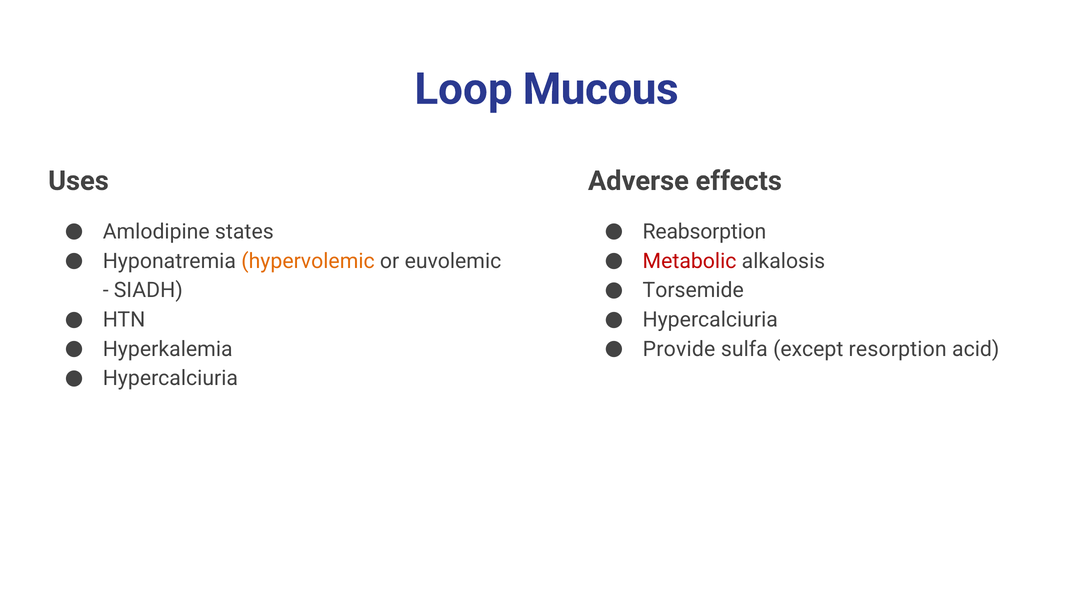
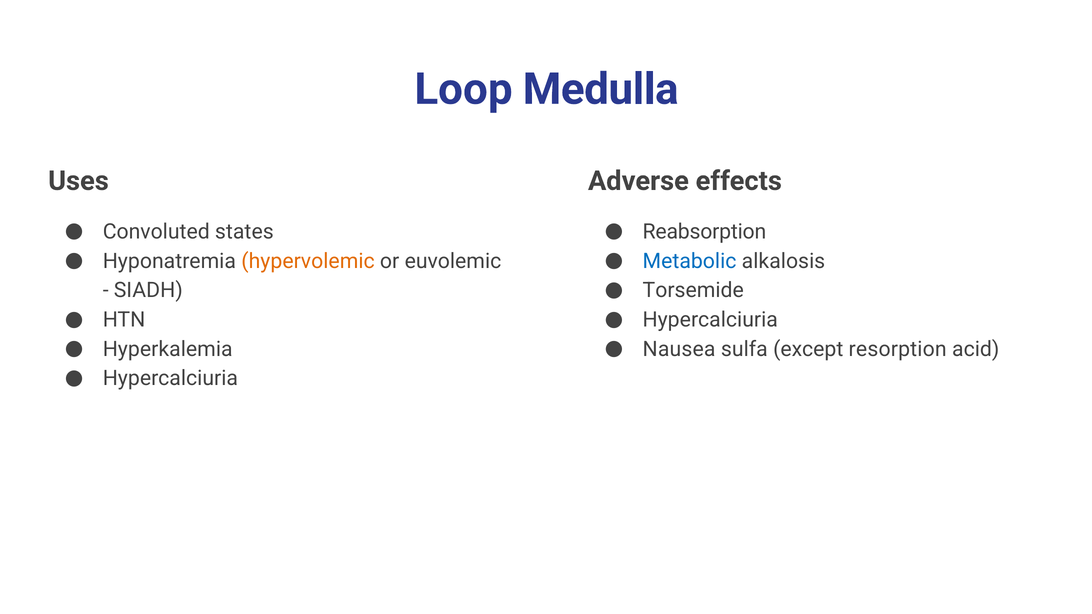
Mucous: Mucous -> Medulla (601, 89)
Amlodipine: Amlodipine -> Convoluted (156, 232)
Metabolic colour: red -> blue (690, 261)
Provide: Provide -> Nausea (679, 349)
